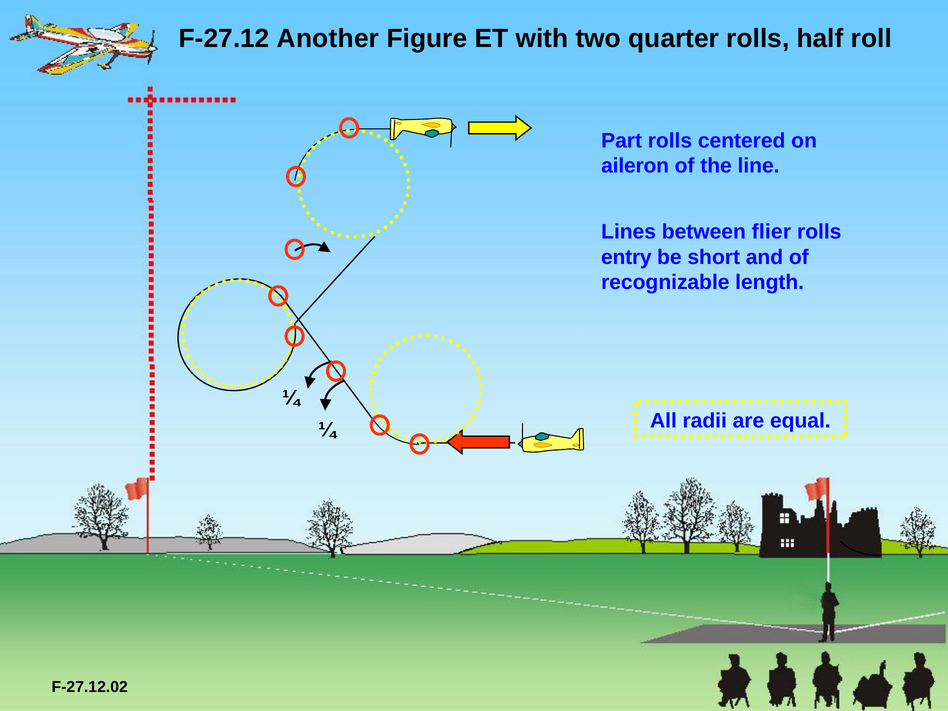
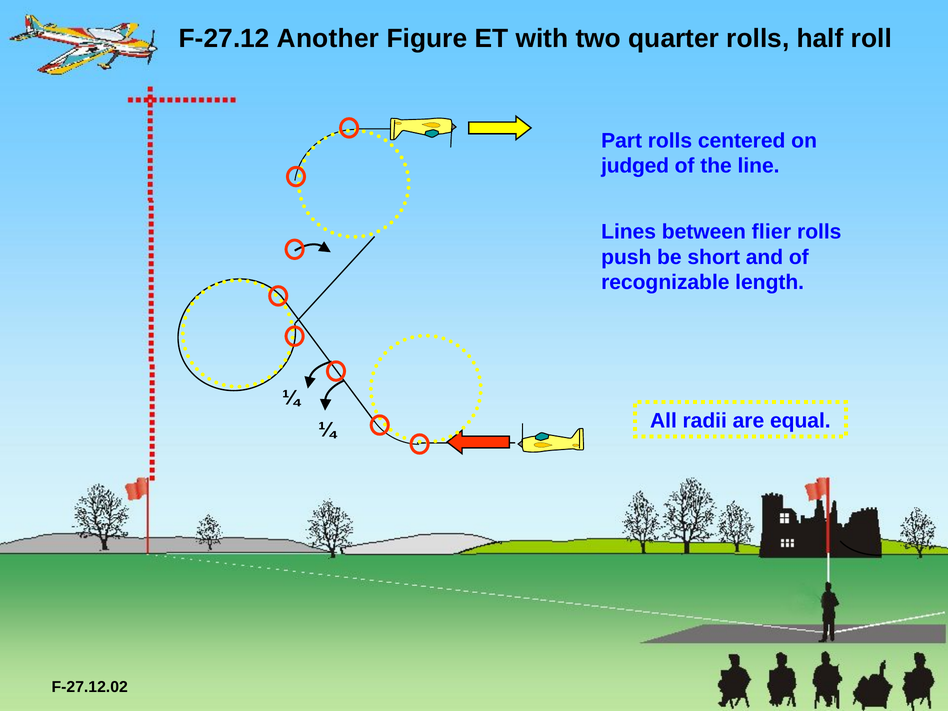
aileron: aileron -> judged (635, 166)
entry: entry -> push (626, 257)
